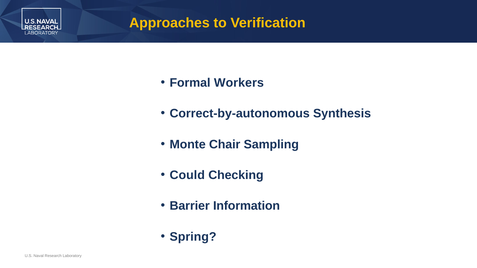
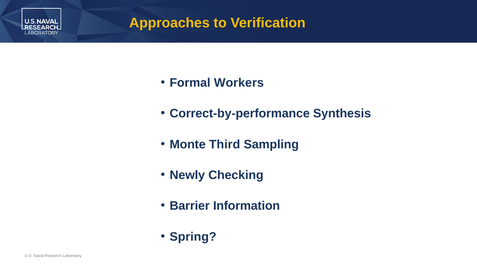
Correct-by-autonomous: Correct-by-autonomous -> Correct-by-performance (240, 114)
Chair: Chair -> Third (225, 145)
Could: Could -> Newly (187, 175)
